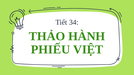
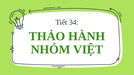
PHIẾU: PHIẾU -> NHÓM (51, 50)
